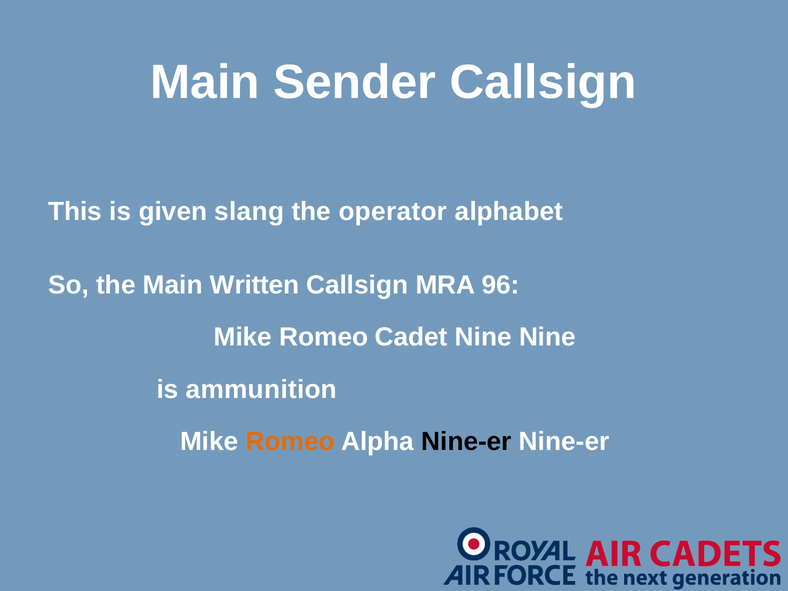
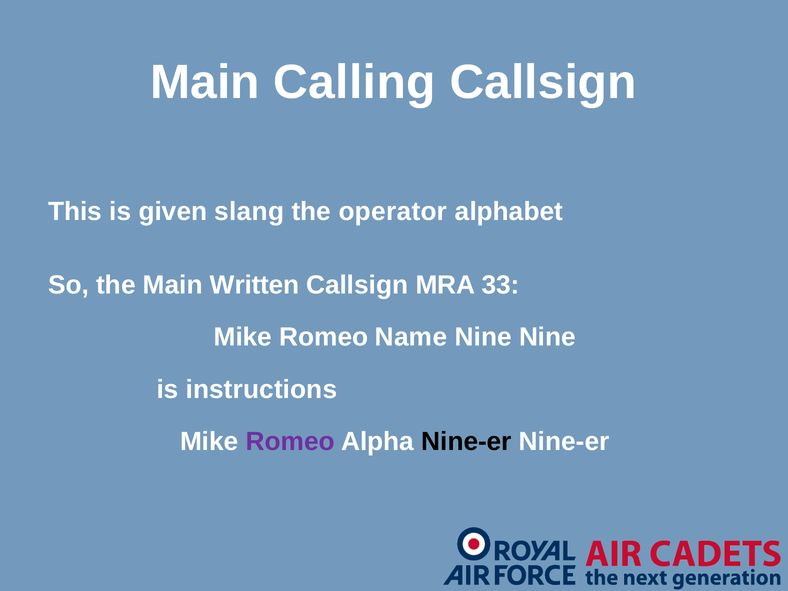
Sender: Sender -> Calling (354, 82)
96: 96 -> 33 (501, 285)
Cadet: Cadet -> Name (411, 337)
ammunition: ammunition -> instructions (261, 389)
Romeo colour: orange -> purple (290, 441)
